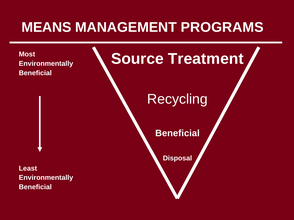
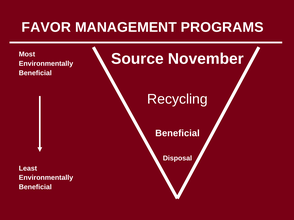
MEANS: MEANS -> FAVOR (46, 27)
Treatment: Treatment -> November (206, 59)
